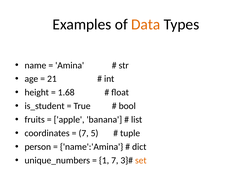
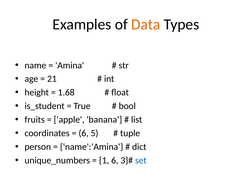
7: 7 -> 6 (84, 133)
1 7: 7 -> 6 (115, 160)
set colour: orange -> blue (141, 160)
